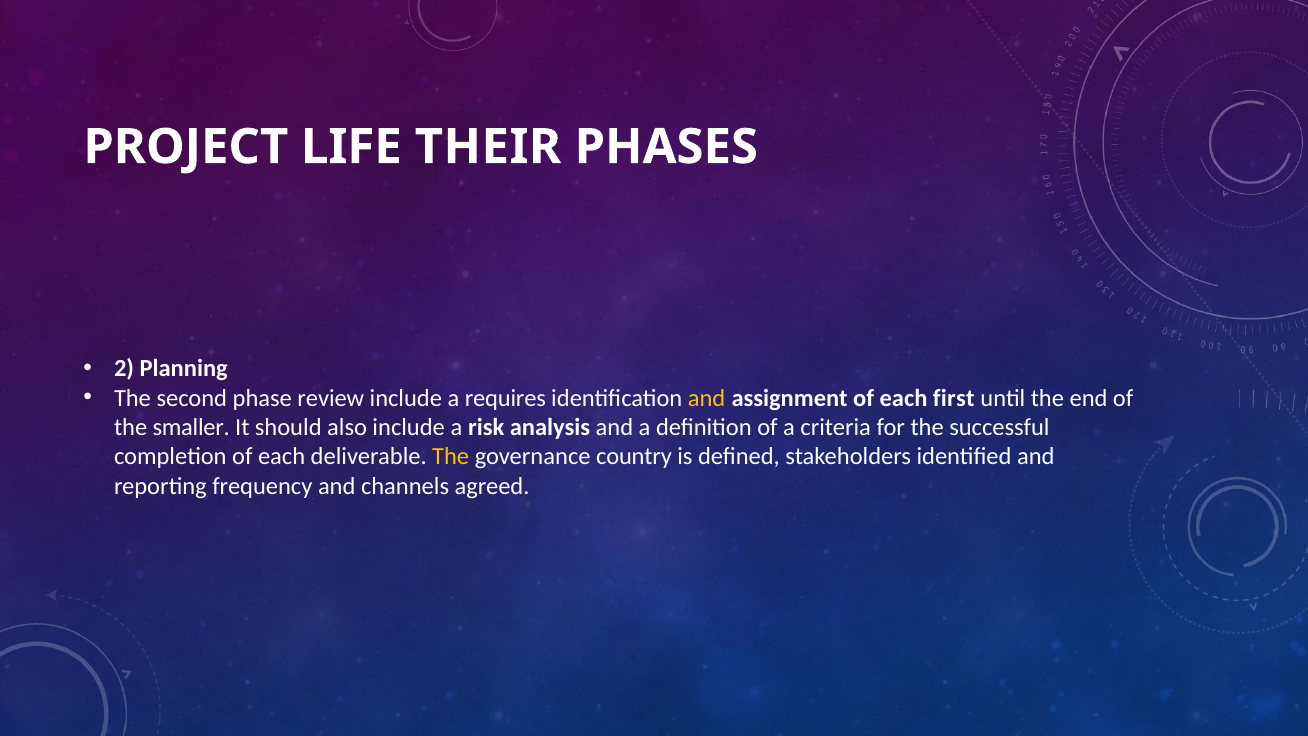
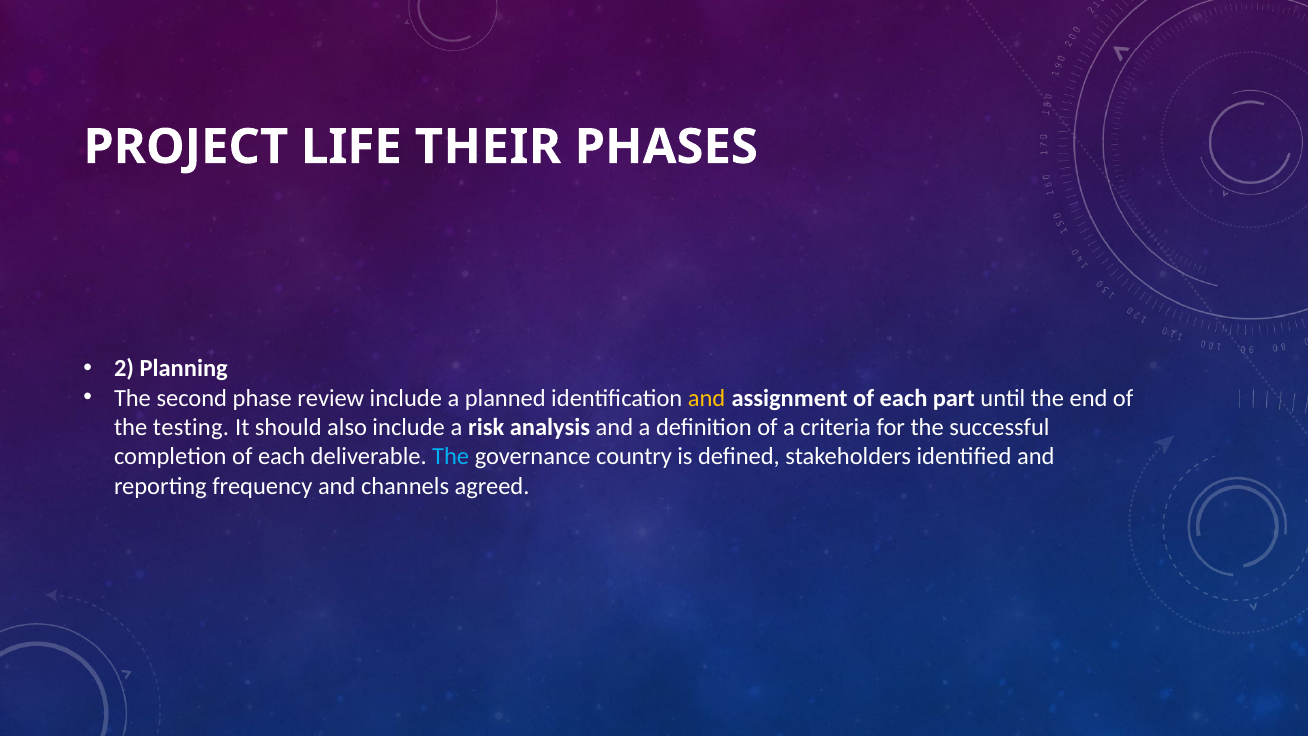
requires: requires -> planned (505, 398)
first: first -> part (954, 398)
smaller: smaller -> testing (191, 427)
The colour: yellow -> light blue (451, 457)
